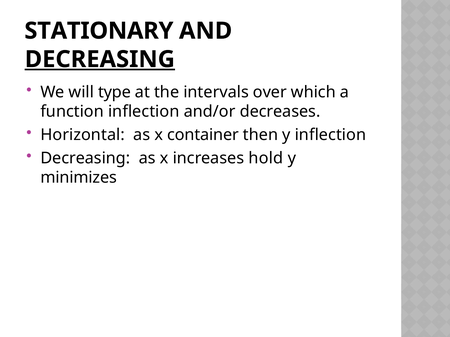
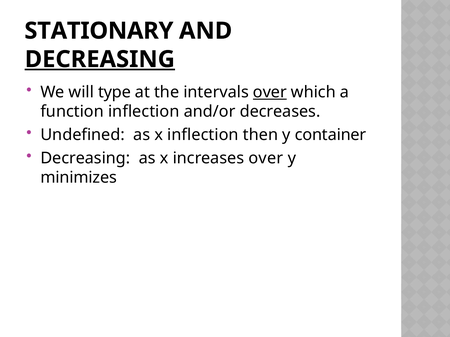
over underline: none -> present (270, 92)
Horizontal: Horizontal -> Undefined (83, 135)
x container: container -> inflection (203, 135)
y inflection: inflection -> container (331, 135)
increases hold: hold -> over (266, 158)
